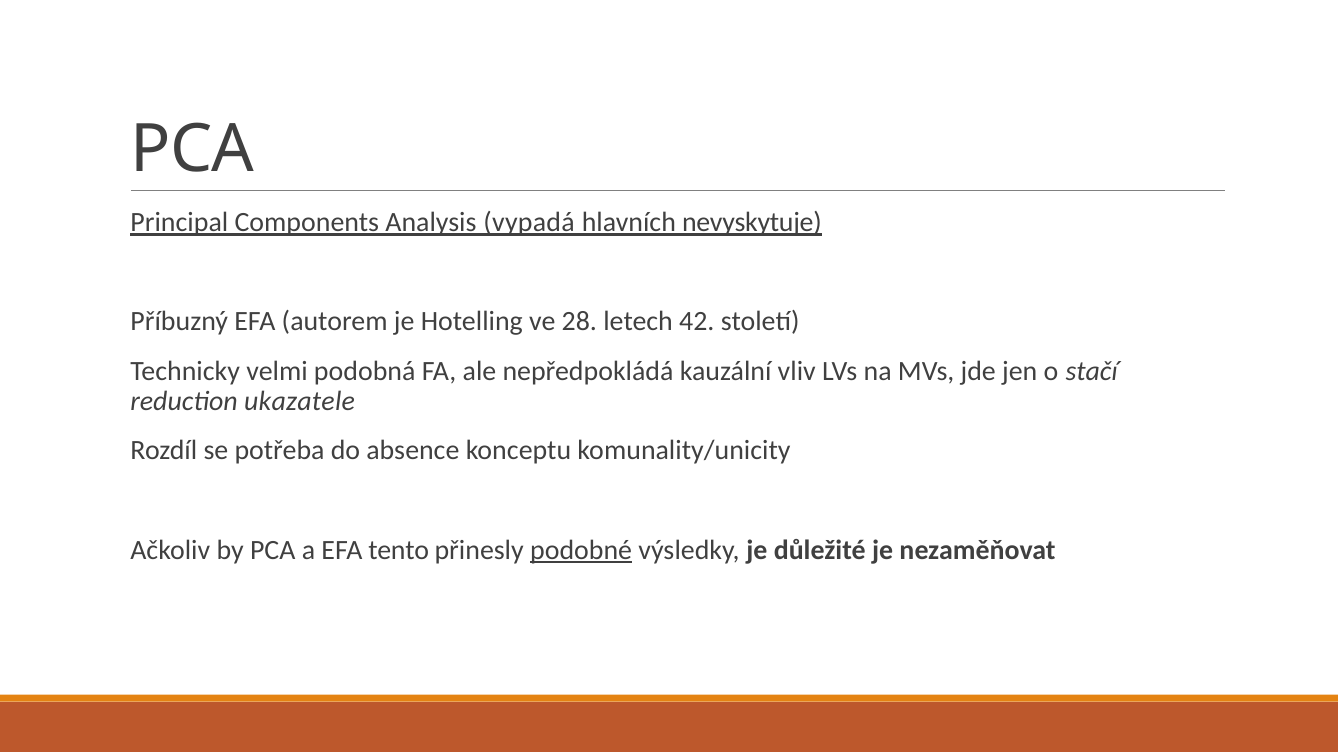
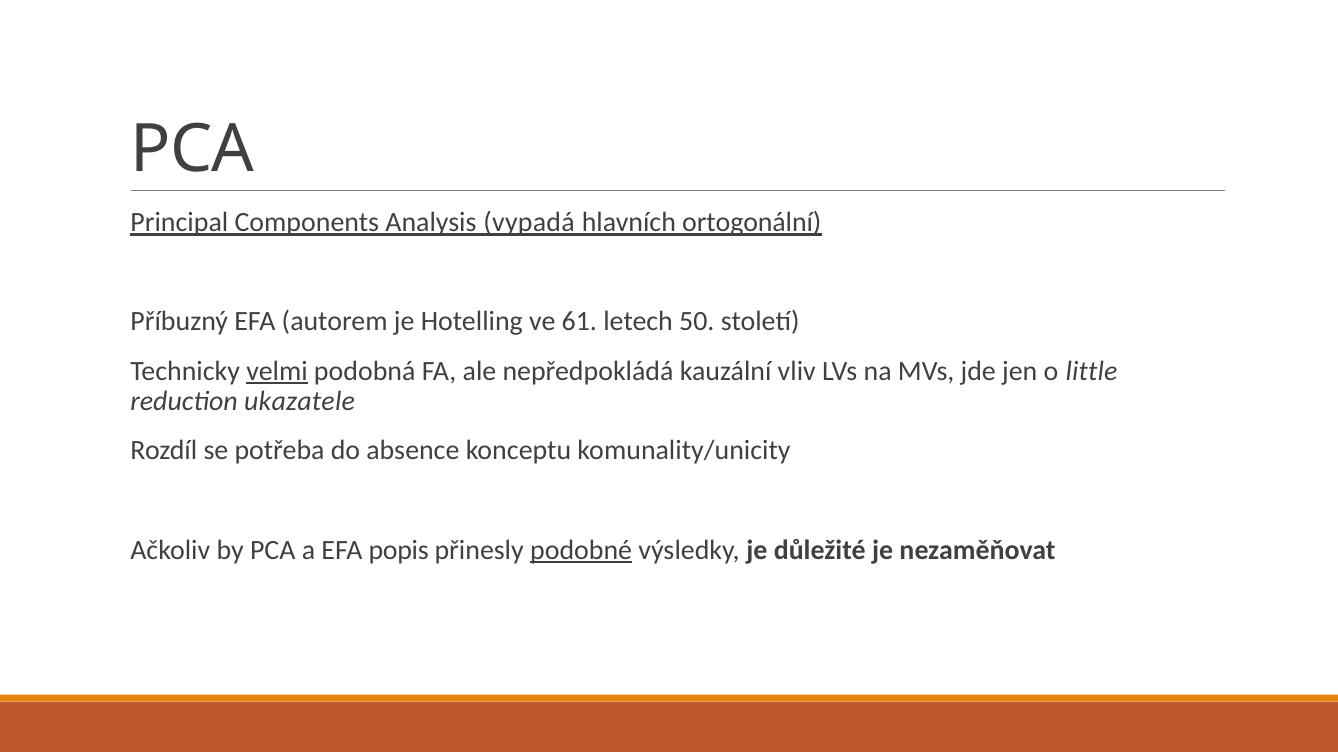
nevyskytuje: nevyskytuje -> ortogonální (752, 222)
28: 28 -> 61 (579, 322)
42: 42 -> 50 (697, 322)
velmi underline: none -> present (277, 371)
stačí: stačí -> little (1091, 371)
tento: tento -> popis (399, 550)
